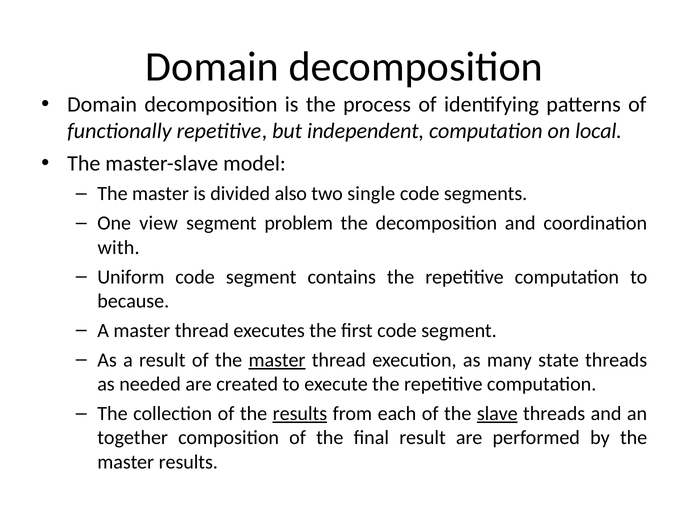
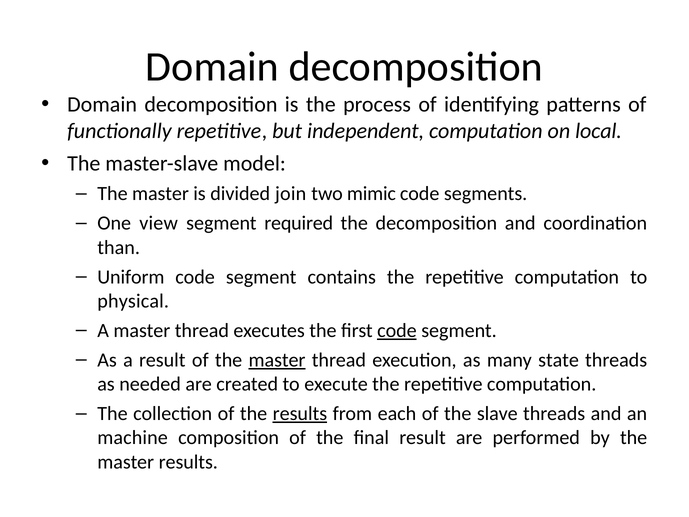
also: also -> join (291, 194)
single: single -> mimic (371, 194)
problem: problem -> required (299, 223)
with: with -> than (119, 247)
because: because -> physical (133, 301)
code underline: none -> present (397, 330)
slave underline: present -> none (497, 413)
together: together -> machine (133, 438)
